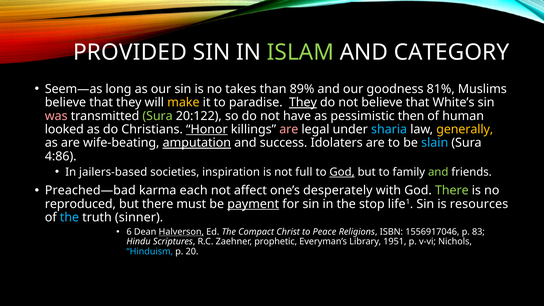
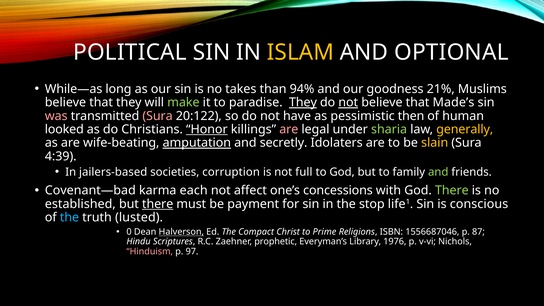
PROVIDED: PROVIDED -> POLITICAL (130, 53)
ISLAM colour: light green -> yellow (300, 53)
CATEGORY: CATEGORY -> OPTIONAL (451, 53)
Seem—as: Seem—as -> While—as (74, 89)
89%: 89% -> 94% (302, 89)
81%: 81% -> 21% (441, 89)
make colour: yellow -> light green (183, 102)
not underline: none -> present (348, 102)
White’s: White’s -> Made’s (453, 102)
Sura colour: light green -> pink (158, 116)
sharia colour: light blue -> light green (389, 129)
success: success -> secretly (284, 143)
slain colour: light blue -> yellow (435, 143)
4:86: 4:86 -> 4:39 (61, 156)
inspiration: inspiration -> corruption (231, 172)
God underline: present -> none (342, 172)
Preached—bad: Preached—bad -> Covenant—bad (90, 190)
desperately: desperately -> concessions (338, 190)
reproduced: reproduced -> established (80, 204)
there underline: none -> present (158, 204)
payment underline: present -> none (253, 204)
resources: resources -> conscious (479, 204)
sinner: sinner -> lusted (139, 217)
6: 6 -> 0 (129, 232)
Peace: Peace -> Prime (324, 232)
1556917046: 1556917046 -> 1556687046 (432, 232)
83: 83 -> 87 (478, 232)
1951: 1951 -> 1976 (395, 242)
Hinduism colour: light blue -> pink (150, 251)
20: 20 -> 97 (192, 251)
